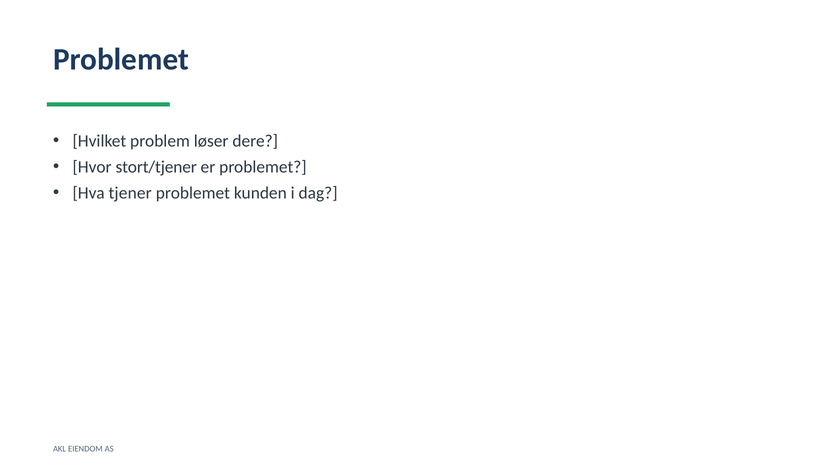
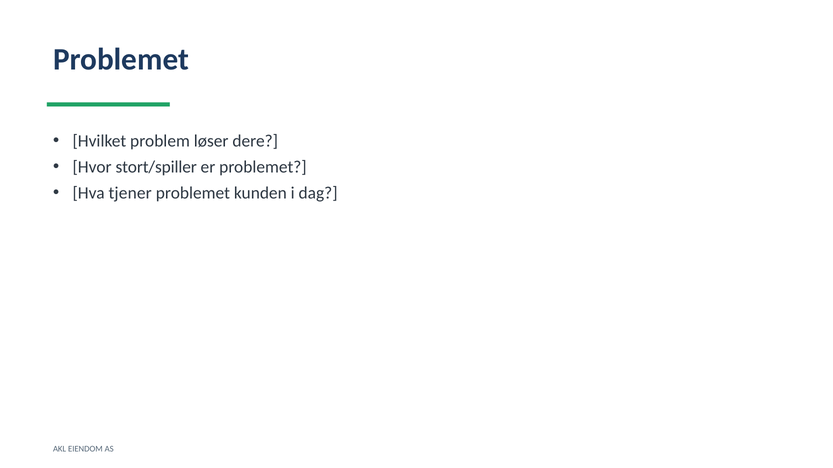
stort/tjener: stort/tjener -> stort/spiller (156, 167)
